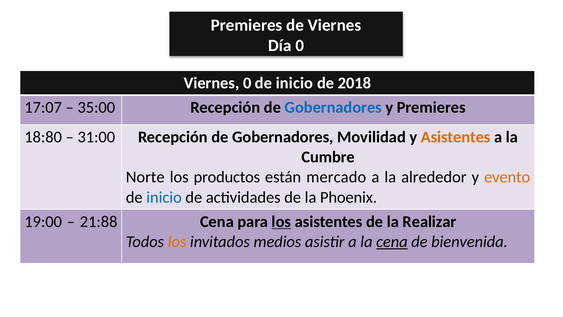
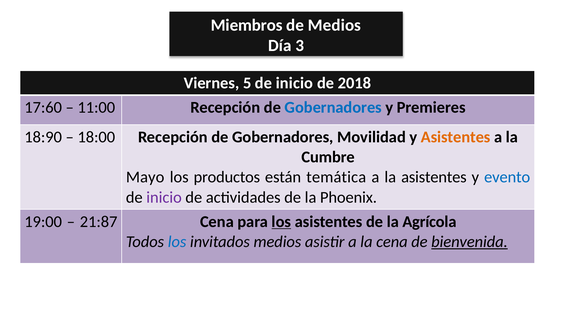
Premieres: Premieres -> Miembros (247, 25)
de Viernes: Viernes -> Medios (334, 25)
Día 0: 0 -> 3 (300, 45)
Viernes 0: 0 -> 5 (247, 83)
17:07: 17:07 -> 17:60 (43, 107)
35:00: 35:00 -> 11:00 (96, 107)
18:80: 18:80 -> 18:90 (43, 137)
31:00: 31:00 -> 18:00 (96, 137)
Norte: Norte -> Mayo (145, 177)
mercado: mercado -> temática (336, 177)
la alrededor: alrededor -> asistentes (434, 177)
evento colour: orange -> blue (507, 177)
inicio colour: blue -> purple (164, 197)
21:88: 21:88 -> 21:87 (99, 221)
Realizar: Realizar -> Agrícola (429, 221)
los colour: orange -> blue (177, 241)
cena underline: present -> none (392, 241)
bienvenida underline: none -> present (469, 241)
